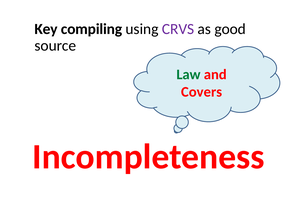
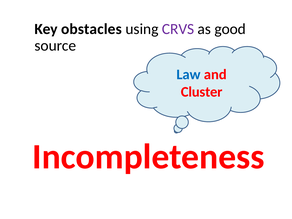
compiling: compiling -> obstacles (91, 29)
Law colour: green -> blue (189, 74)
Covers: Covers -> Cluster (202, 92)
